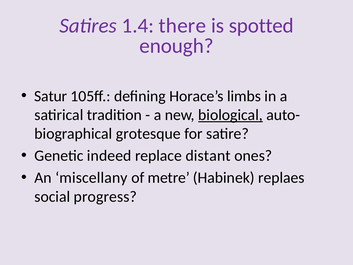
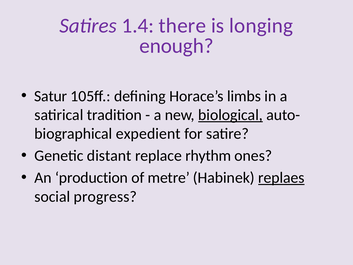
spotted: spotted -> longing (261, 26)
grotesque: grotesque -> expedient (148, 134)
indeed: indeed -> distant (109, 156)
distant: distant -> rhythm (208, 156)
miscellany: miscellany -> production (92, 178)
replaes underline: none -> present (281, 178)
